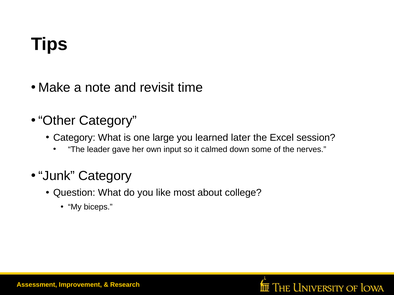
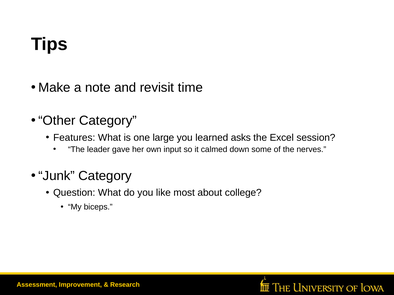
Category: Category -> Features (74, 138)
later: later -> asks (241, 138)
